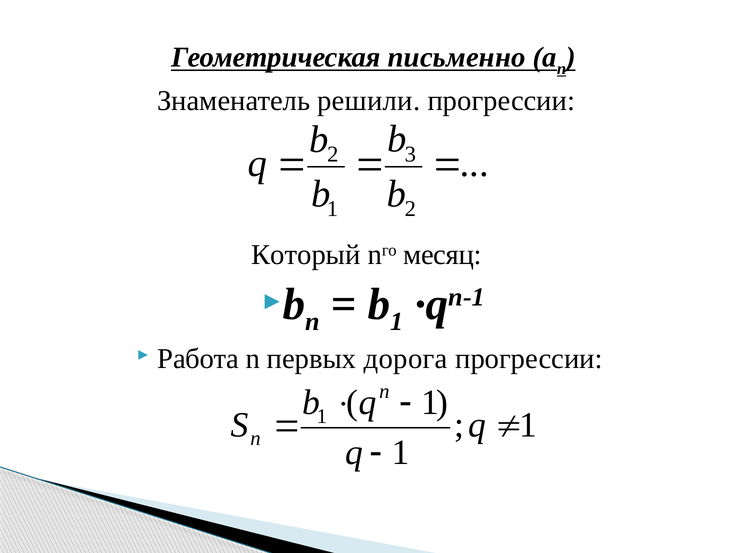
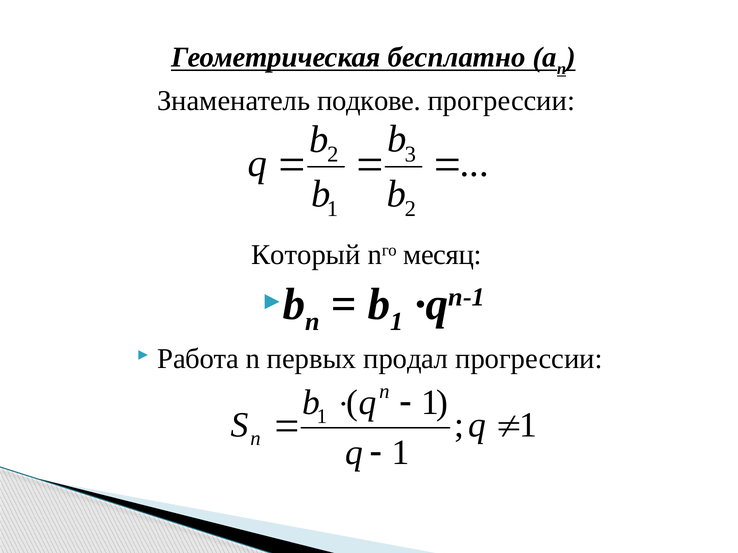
письменно: письменно -> бесплатно (457, 58)
решили: решили -> подкове (369, 101)
дорога: дорога -> продал (406, 359)
